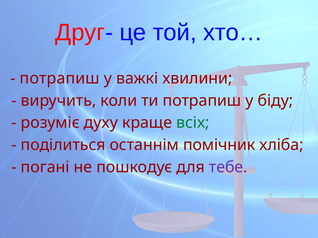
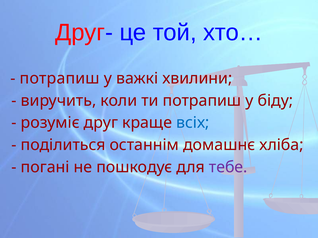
духу: духу -> друг (101, 123)
всіх colour: green -> blue (193, 123)
помічник: помічник -> домашнє (219, 145)
